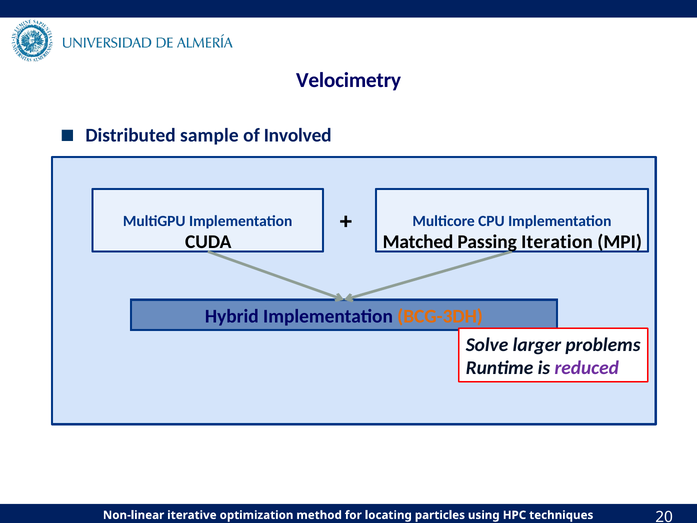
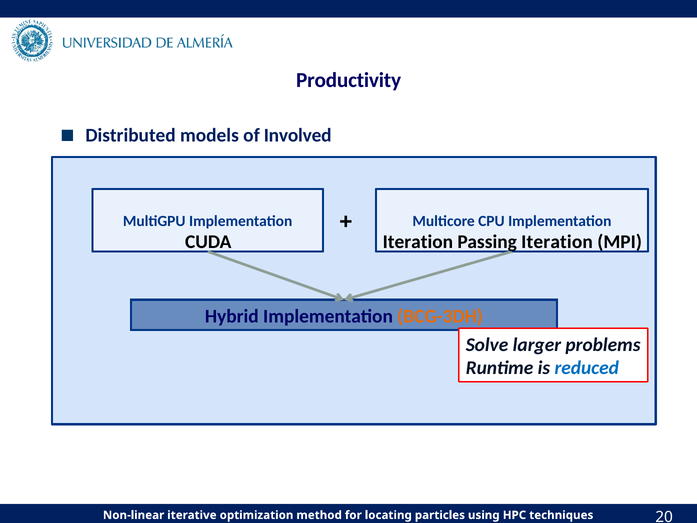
Velocimetry: Velocimetry -> Productivity (349, 80)
sample: sample -> models (209, 135)
CUDA Matched: Matched -> Iteration (418, 242)
reduced colour: purple -> blue (587, 368)
